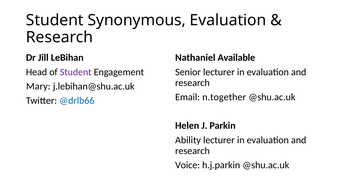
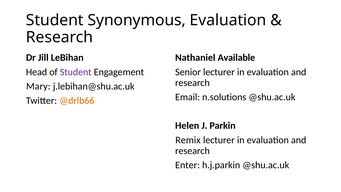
n.together: n.together -> n.solutions (224, 97)
@drlb66 colour: blue -> orange (77, 101)
Ability: Ability -> Remix (188, 140)
Voice: Voice -> Enter (188, 165)
